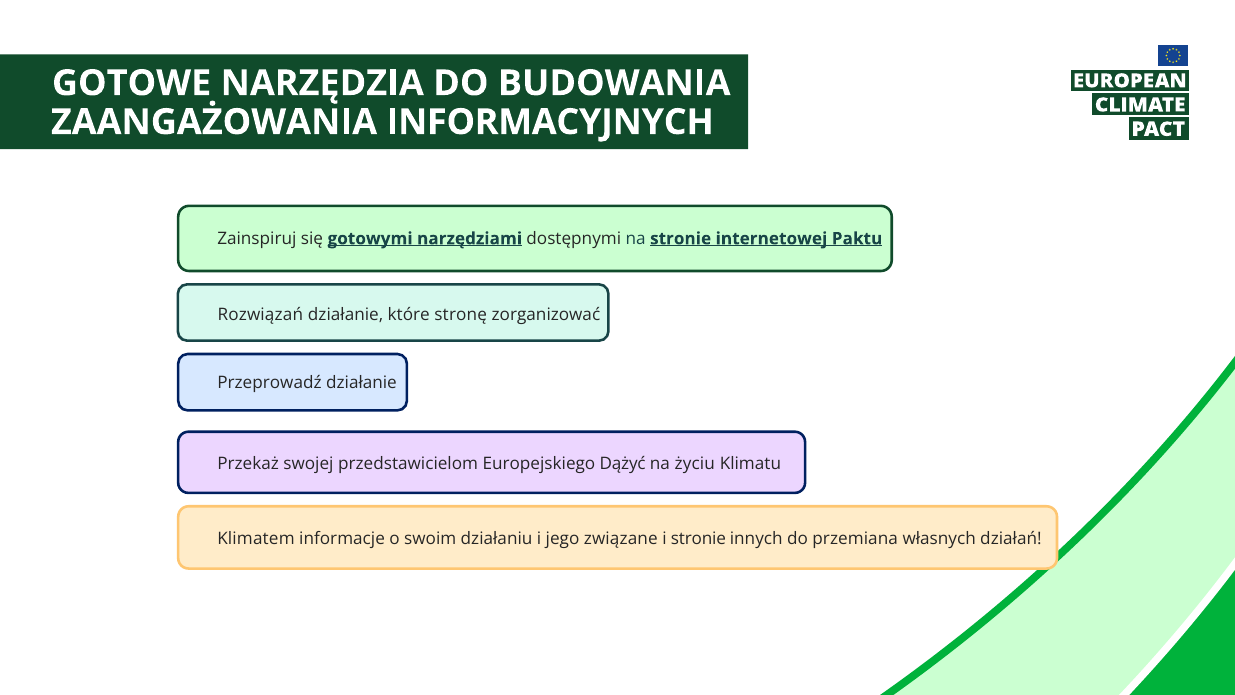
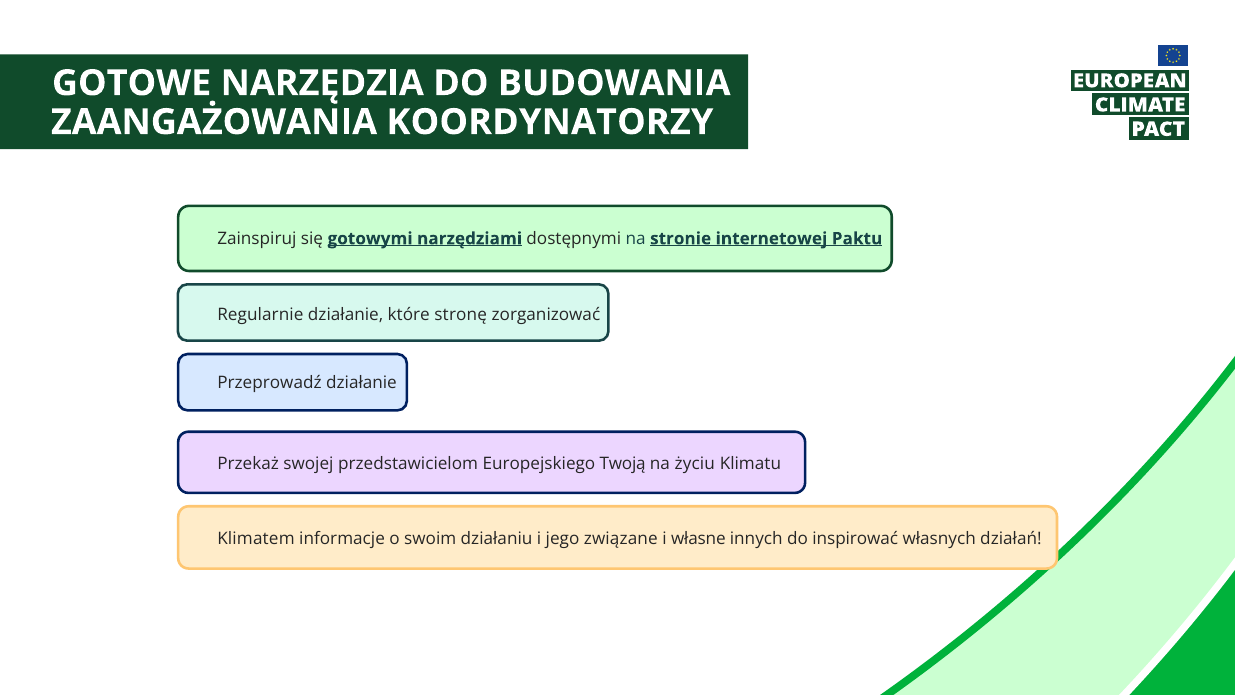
INFORMACYJNYCH: INFORMACYJNYCH -> KOORDYNATORZY (550, 122)
Rozwiązań: Rozwiązań -> Regularnie (260, 314)
Dążyć: Dążyć -> Twoją (623, 463)
i stronie: stronie -> własne (698, 538)
przemiana: przemiana -> inspirować (855, 538)
